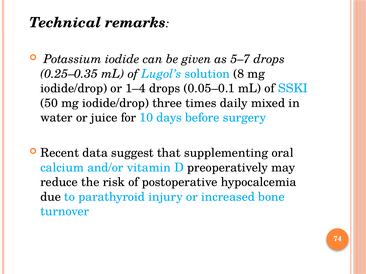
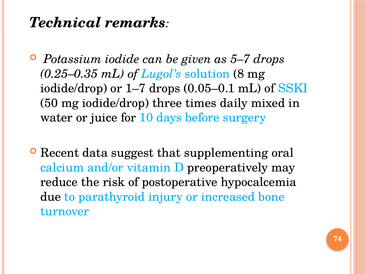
1–4: 1–4 -> 1–7 (136, 89)
